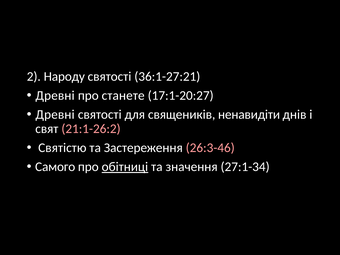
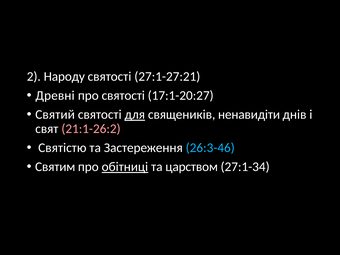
36:1-27:21: 36:1-27:21 -> 27:1-27:21 (167, 77)
про станете: станете -> святості (123, 96)
Древні: Древні -> Святий (55, 115)
для underline: none -> present (135, 115)
26:3-46 colour: pink -> light blue (210, 148)
Самого: Самого -> Святим (55, 167)
значення: значення -> царством (192, 167)
